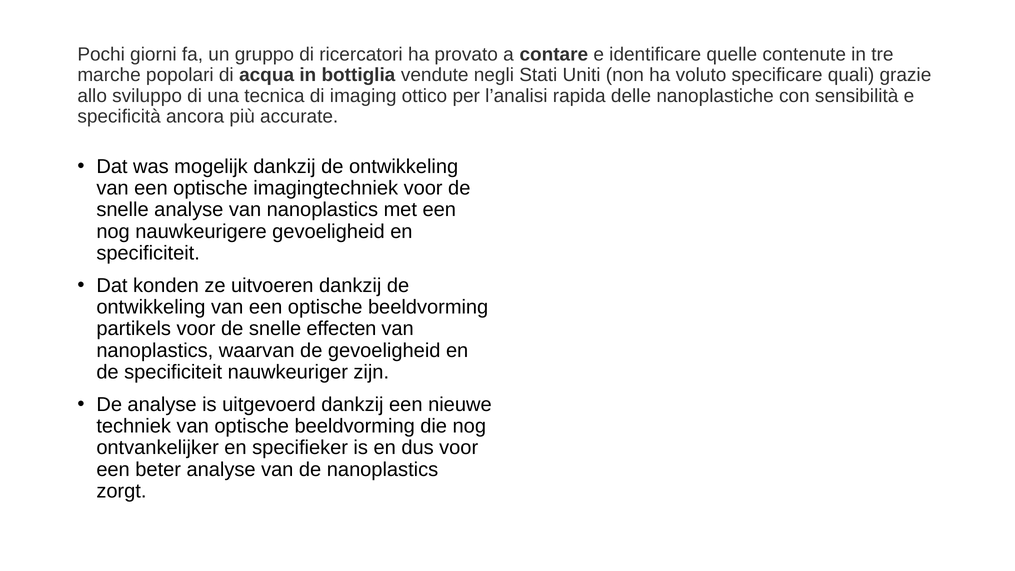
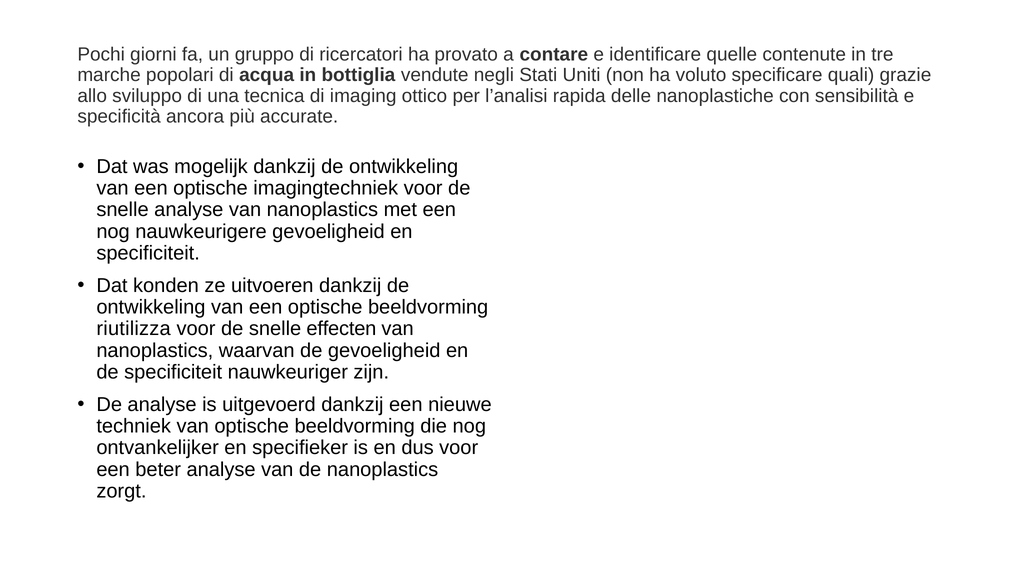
partikels: partikels -> riutilizza (134, 329)
